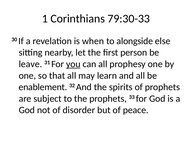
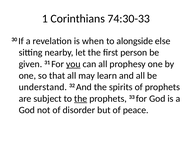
79:30-33: 79:30-33 -> 74:30-33 (129, 19)
leave: leave -> given (30, 64)
enablement: enablement -> understand (43, 87)
the underline: none -> present (81, 99)
